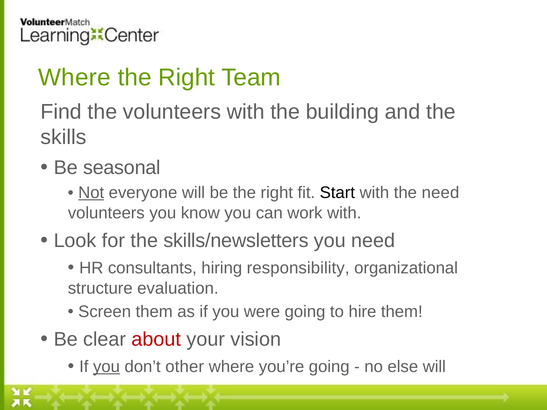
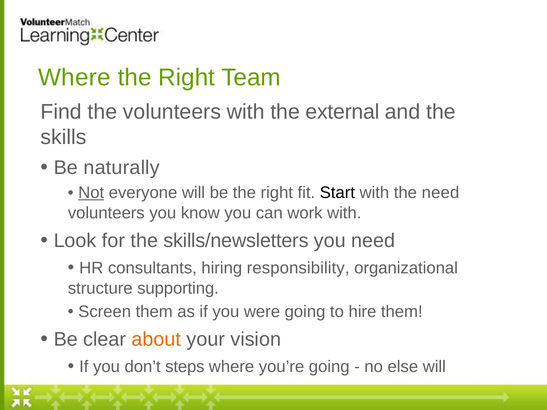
building: building -> external (343, 112)
seasonal: seasonal -> naturally (122, 168)
evaluation: evaluation -> supporting (178, 288)
about colour: red -> orange (156, 340)
you underline: present -> none (107, 367)
other: other -> steps (185, 367)
